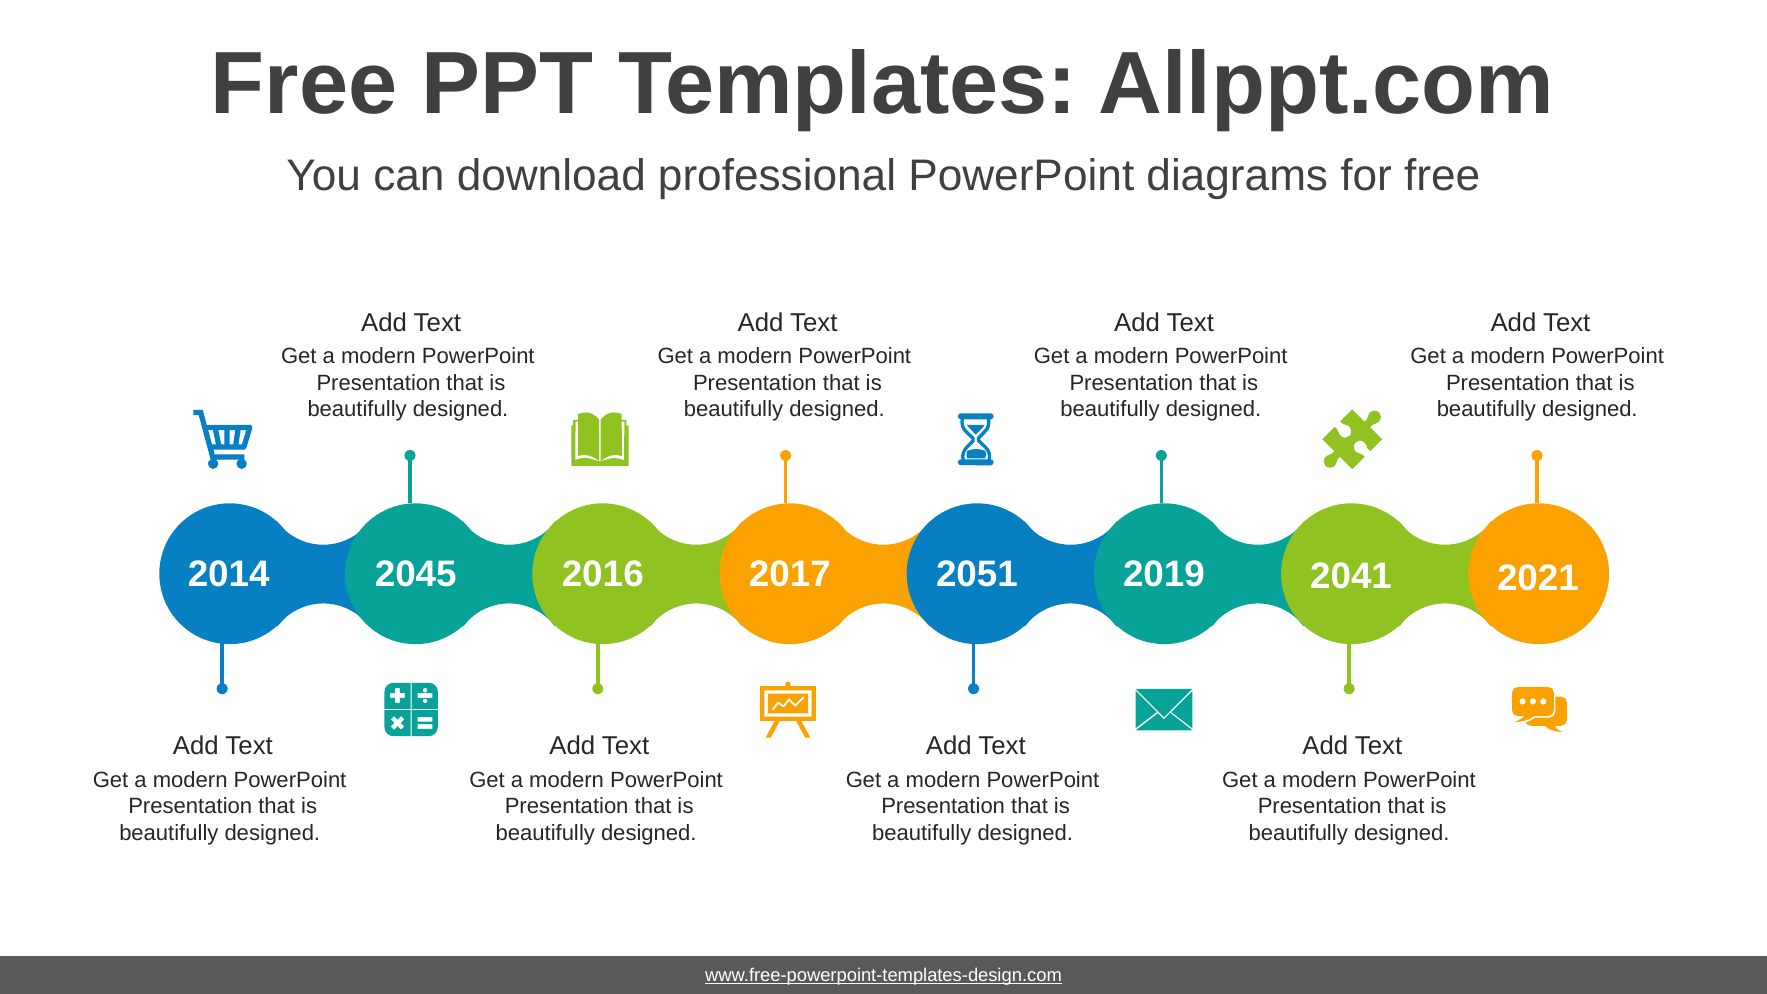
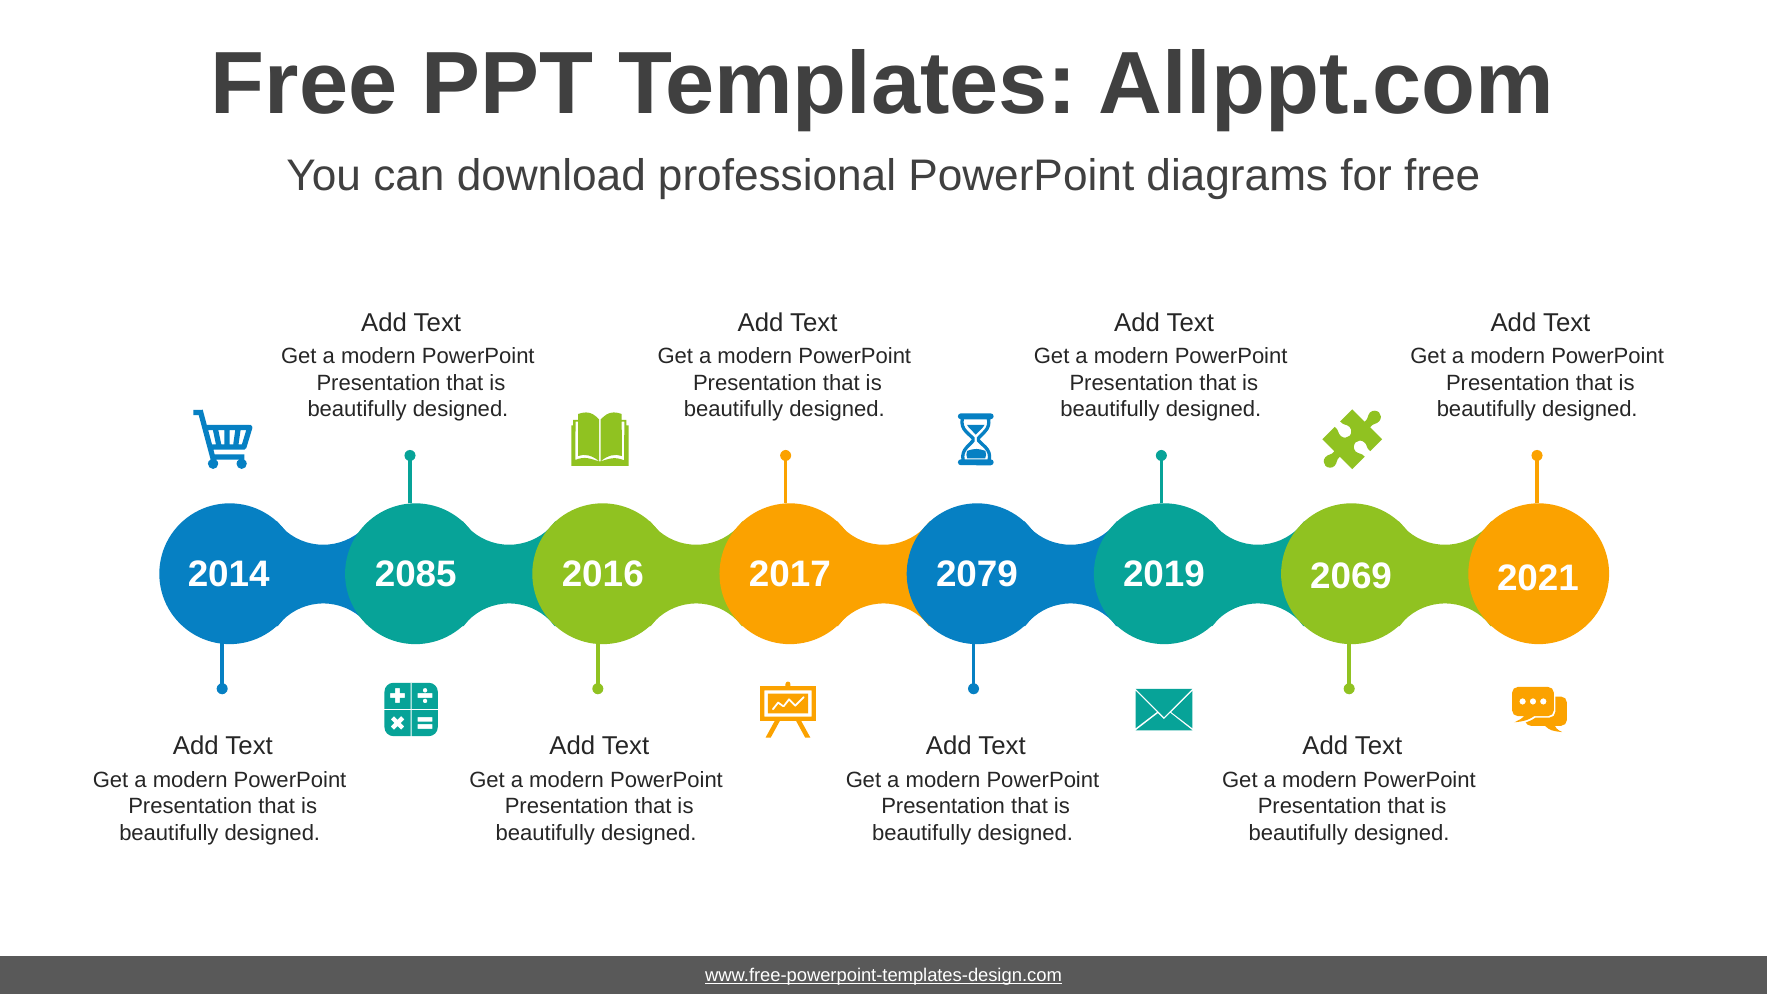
2045: 2045 -> 2085 (416, 574)
2051: 2051 -> 2079 (977, 574)
2041: 2041 -> 2069 (1351, 576)
